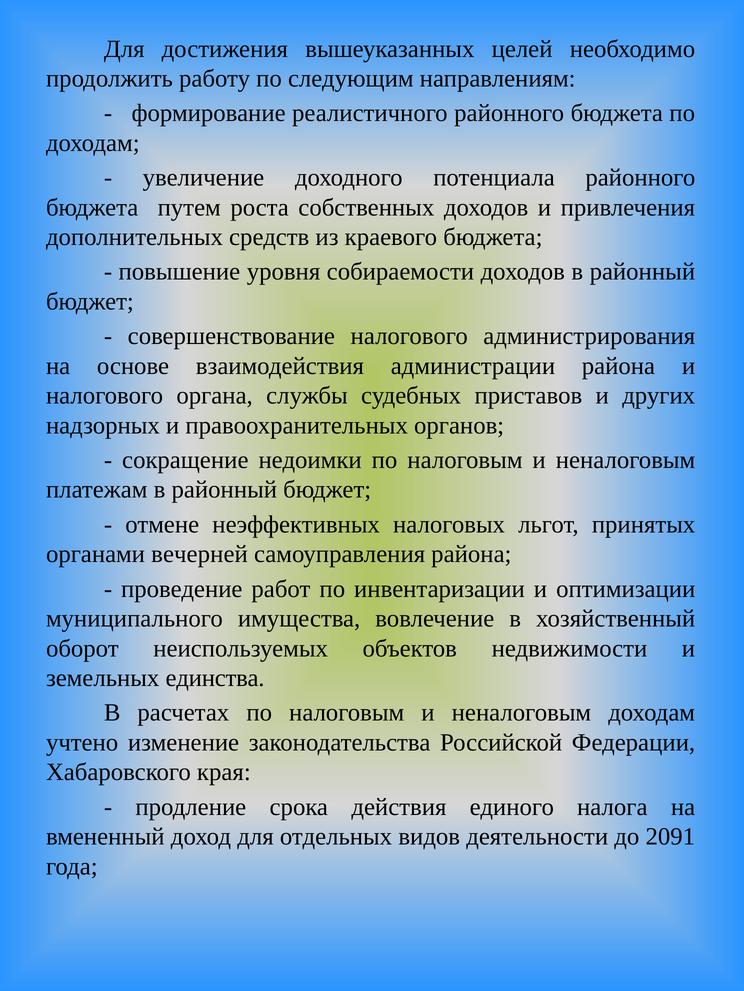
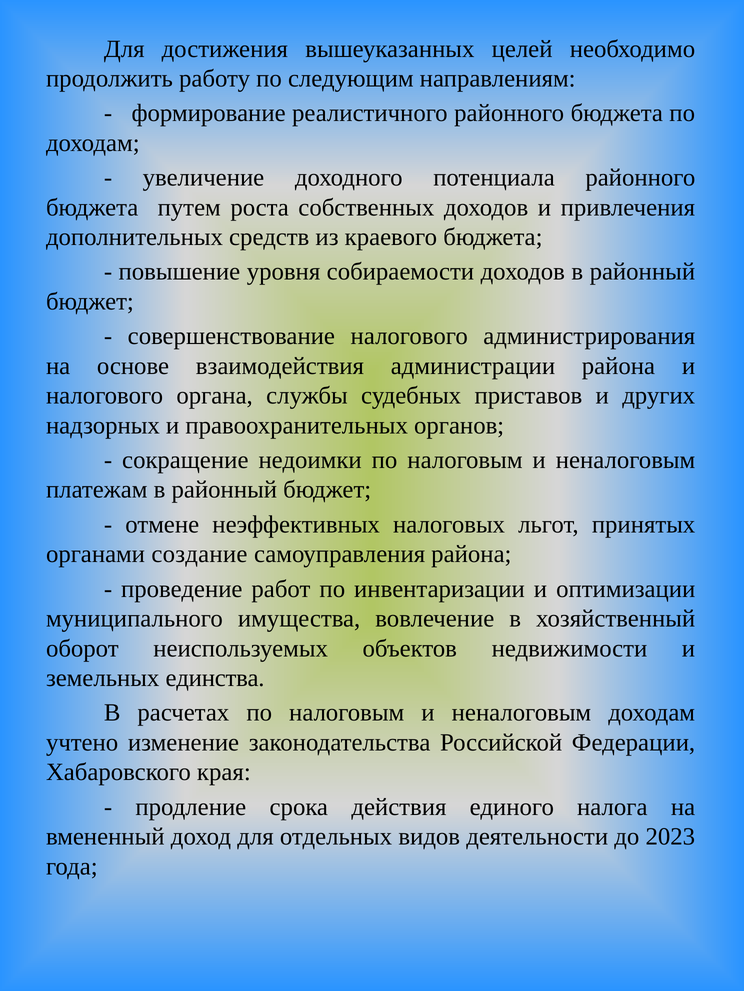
вечерней: вечерней -> создание (199, 555)
2091: 2091 -> 2023 (670, 838)
